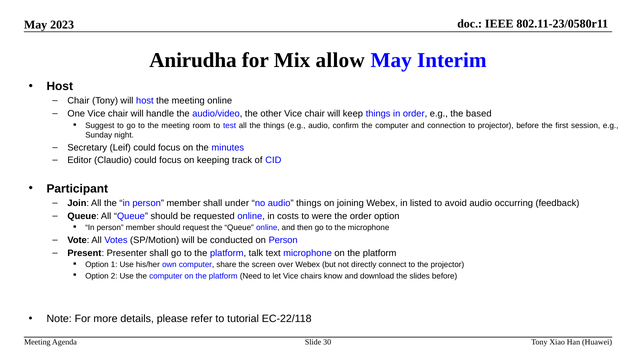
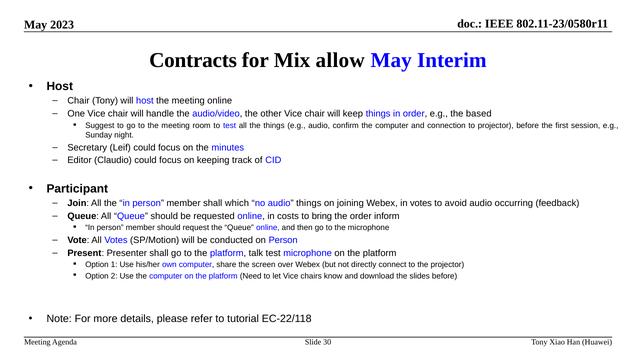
Anirudha: Anirudha -> Contracts (193, 60)
under: under -> which (237, 203)
in listed: listed -> votes (421, 203)
were: were -> bring (322, 216)
order option: option -> inform (387, 216)
talk text: text -> test (273, 254)
